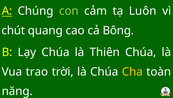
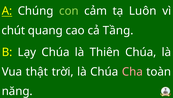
Bông: Bông -> Tầng (118, 30)
trao: trao -> thật (37, 71)
Cha colour: yellow -> pink (132, 71)
